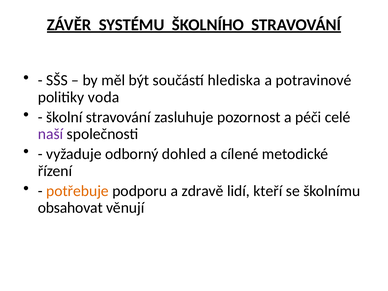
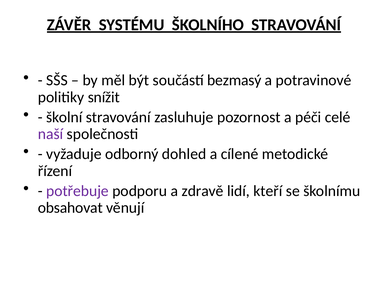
hlediska: hlediska -> bezmasý (234, 80)
voda: voda -> snížit (104, 97)
potřebuje colour: orange -> purple (77, 191)
